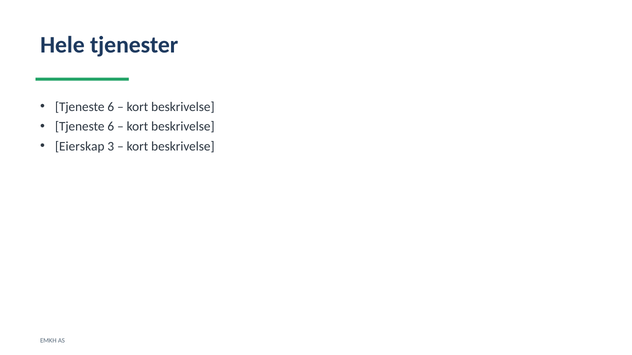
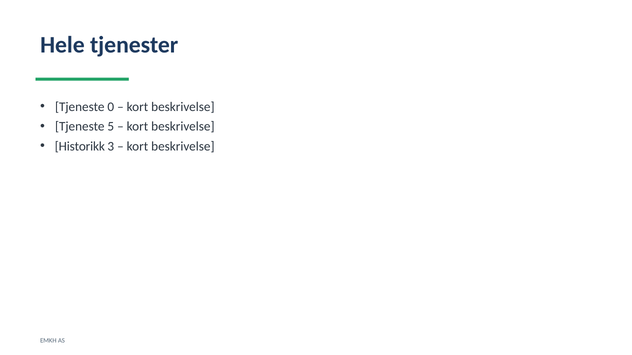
6: 6 -> 0 (111, 107)
6: 6 -> 5 (111, 127)
Eierskap: Eierskap -> Historikk (80, 147)
